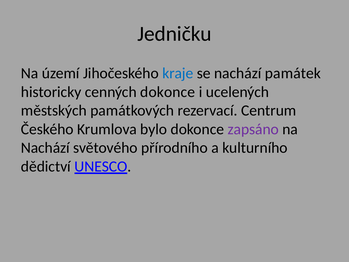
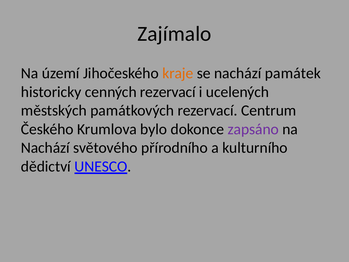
Jedničku: Jedničku -> Zajímalo (174, 34)
kraje colour: blue -> orange (178, 73)
cenných dokonce: dokonce -> rezervací (168, 92)
